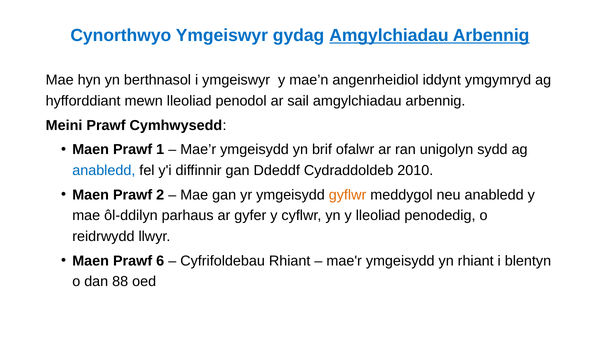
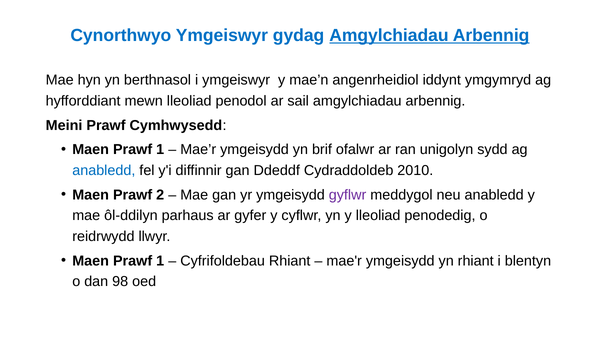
gyflwr colour: orange -> purple (348, 195)
6: 6 -> 1 (160, 260)
88: 88 -> 98 (120, 281)
